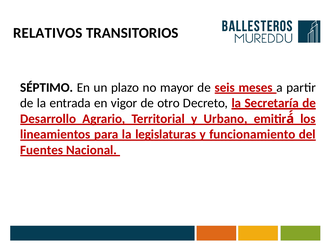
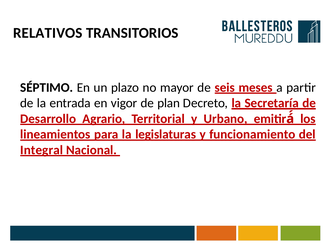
otro: otro -> plan (169, 103)
Fuentes: Fuentes -> Integral (42, 150)
